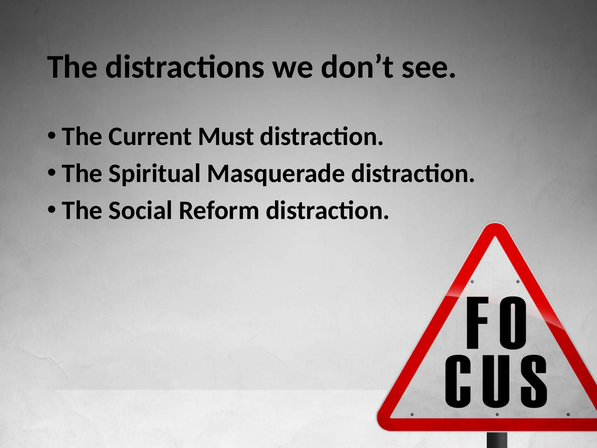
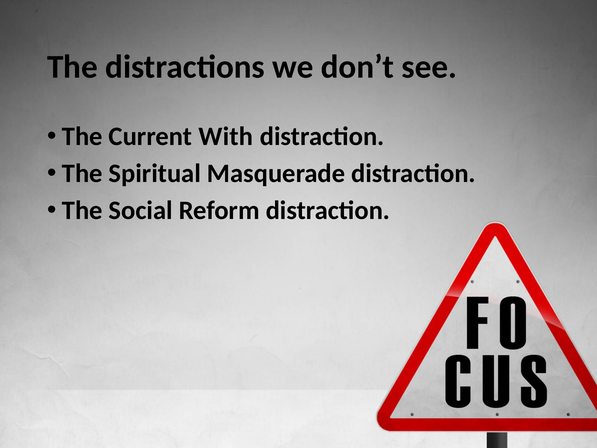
Must: Must -> With (226, 136)
